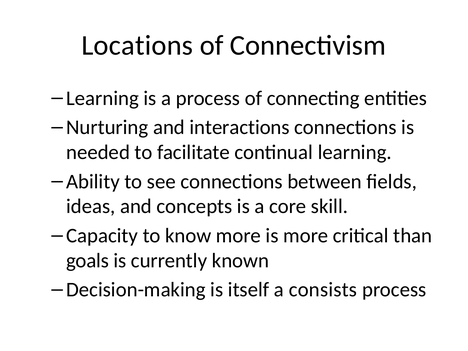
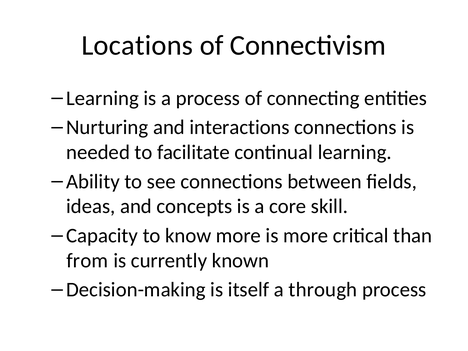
goals: goals -> from (87, 261)
consists: consists -> through (323, 290)
